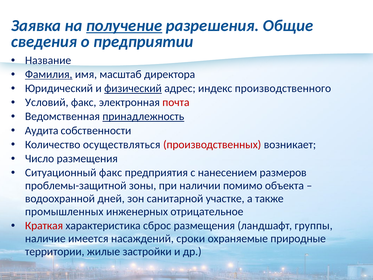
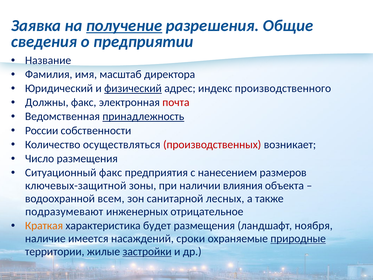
Фамилия underline: present -> none (49, 74)
Условий: Условий -> Должны (47, 102)
Аудита: Аудита -> России (42, 130)
проблемы-защитной: проблемы-защитной -> ключевых-защитной (76, 185)
помимо: помимо -> влияния (243, 185)
дней: дней -> всем (111, 198)
участке: участке -> лесных (225, 198)
промышленных: промышленных -> подразумевают (64, 211)
Краткая colour: red -> orange (44, 225)
сброс: сброс -> будет (157, 225)
группы: группы -> ноября (314, 225)
природные underline: none -> present (298, 238)
застройки underline: none -> present (147, 251)
